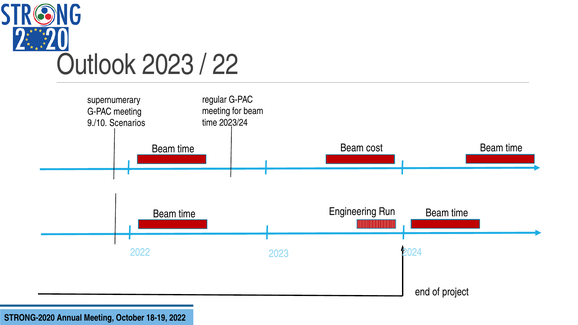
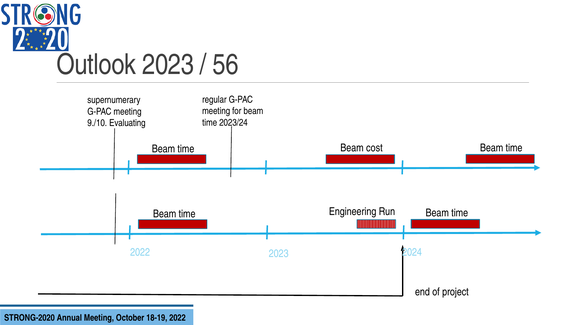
22: 22 -> 56 (226, 65)
Scenarios: Scenarios -> Evaluating (127, 123)
